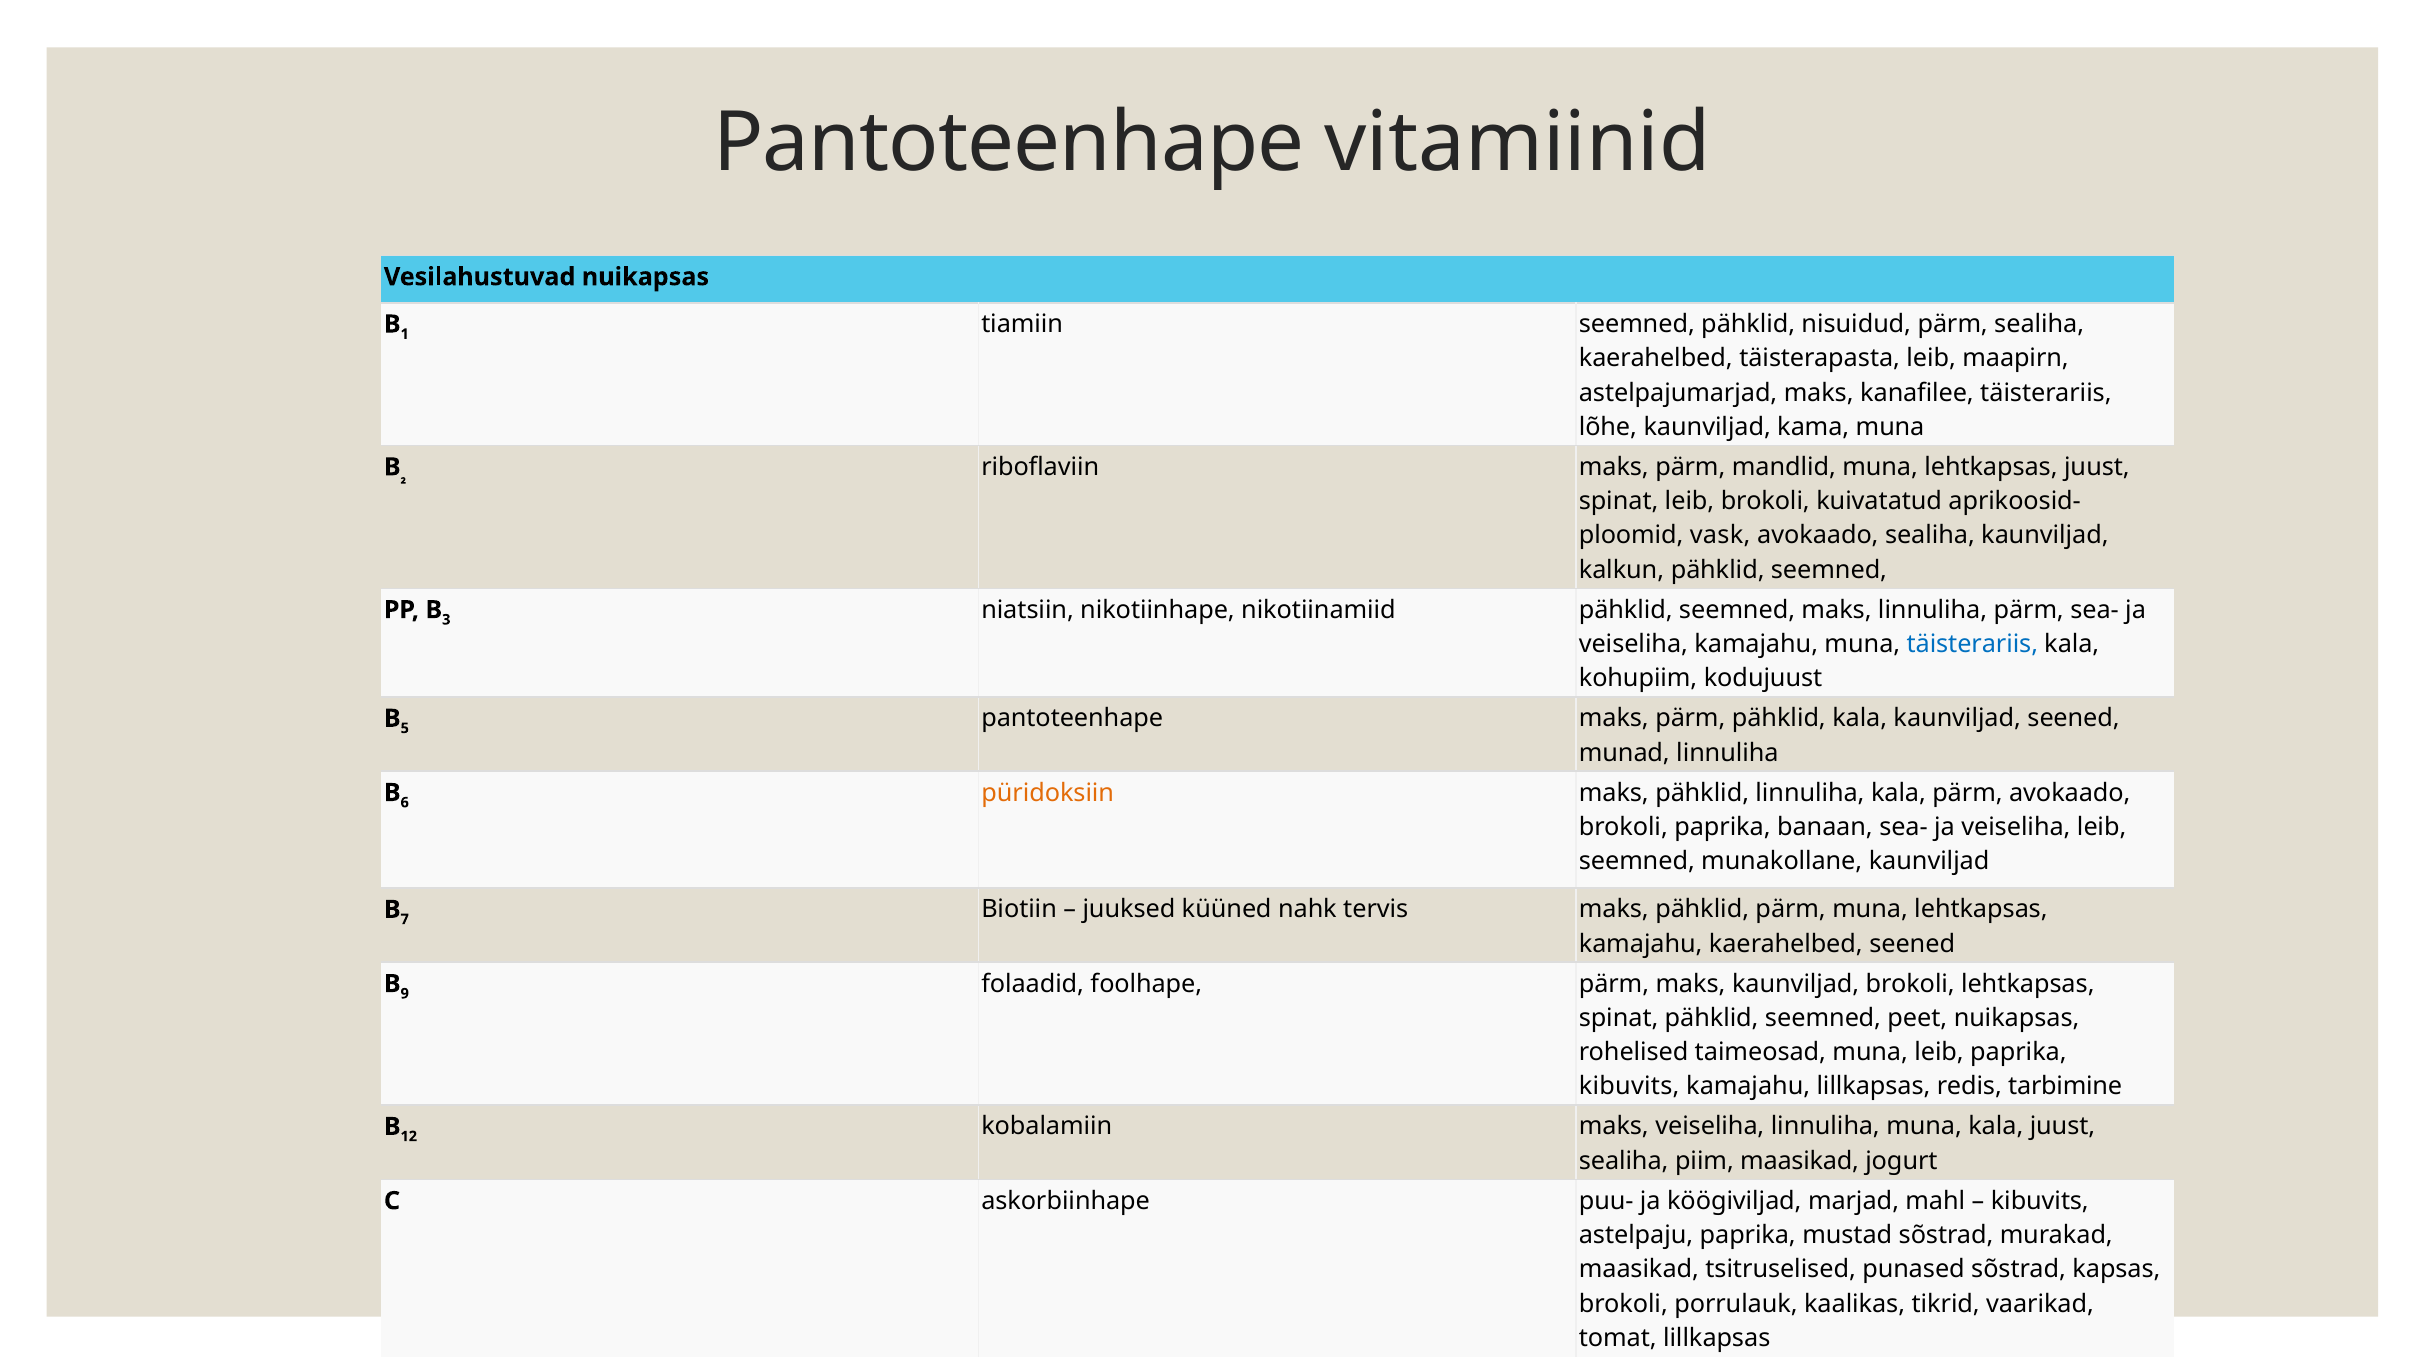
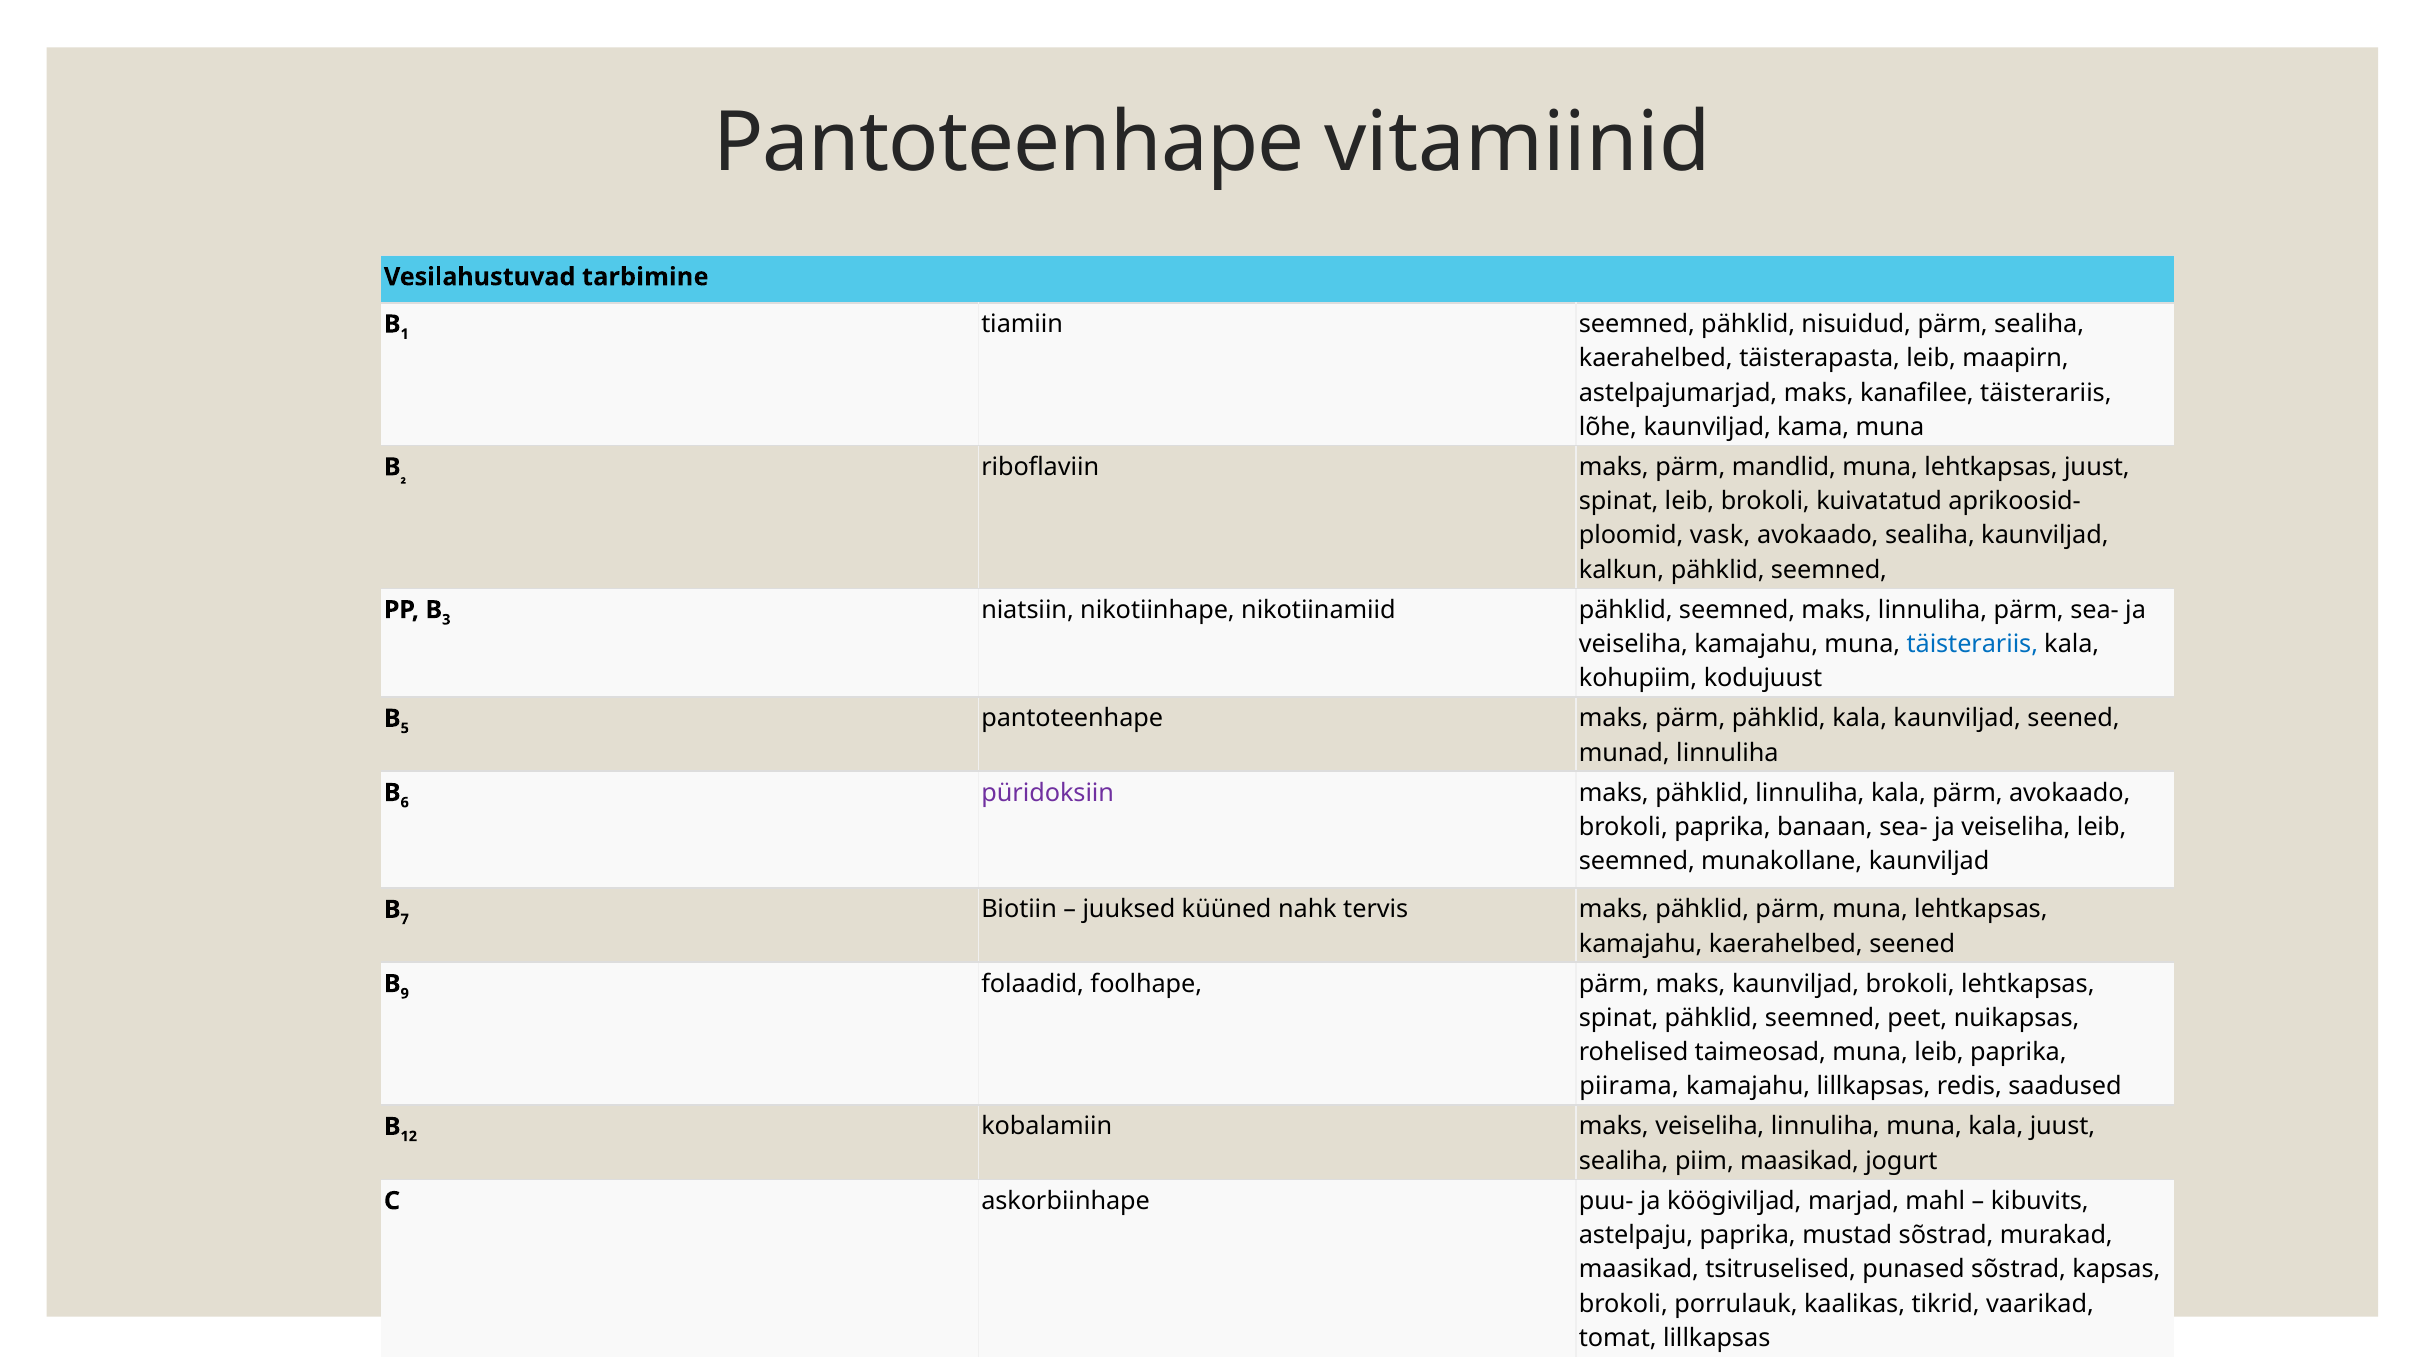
Vesilahustuvad nuikapsas: nuikapsas -> tarbimine (645, 277)
püridoksiin colour: orange -> purple (1048, 793)
kibuvits: kibuvits -> piirama (1629, 1087)
tarbimine: tarbimine -> saadused (2065, 1087)
